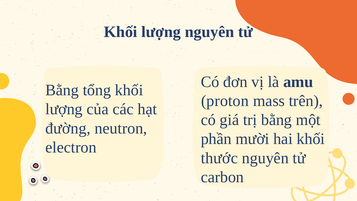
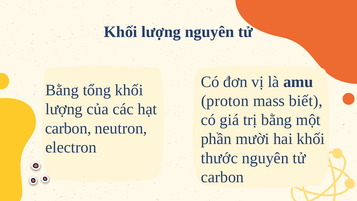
trên: trên -> biết (306, 101)
đường: đường -> carbon (68, 128)
